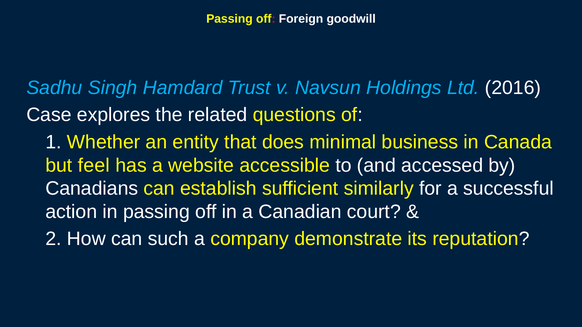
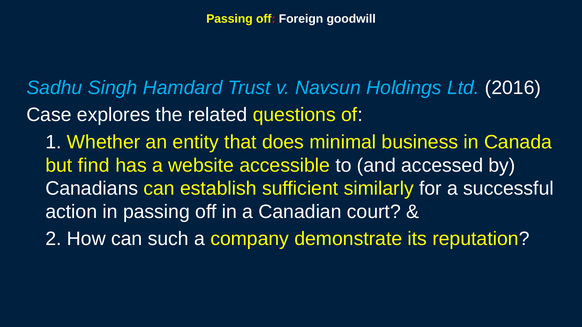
feel: feel -> find (94, 165)
